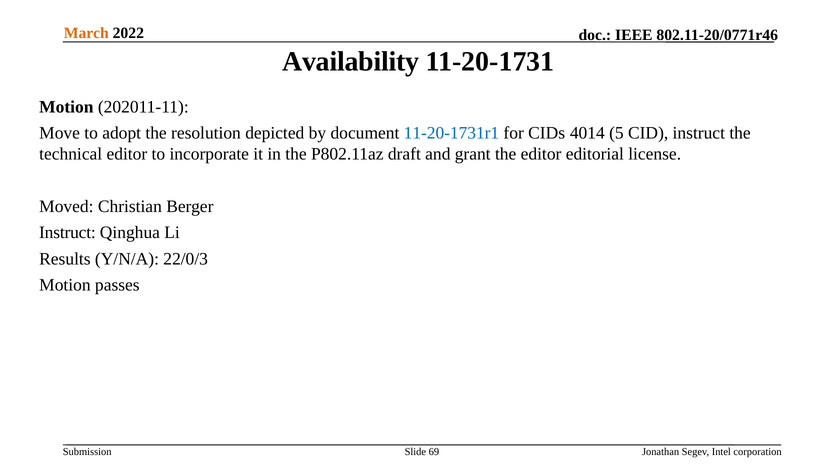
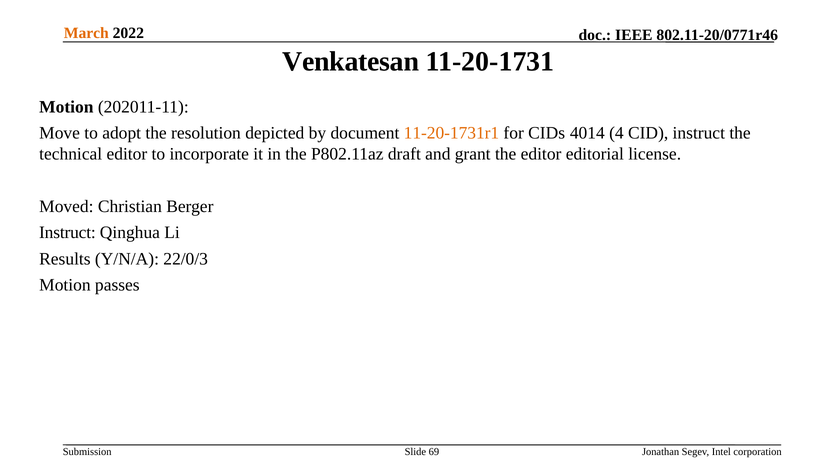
Availability: Availability -> Venkatesan (351, 62)
11-20-1731r1 colour: blue -> orange (451, 133)
5: 5 -> 4 (616, 133)
